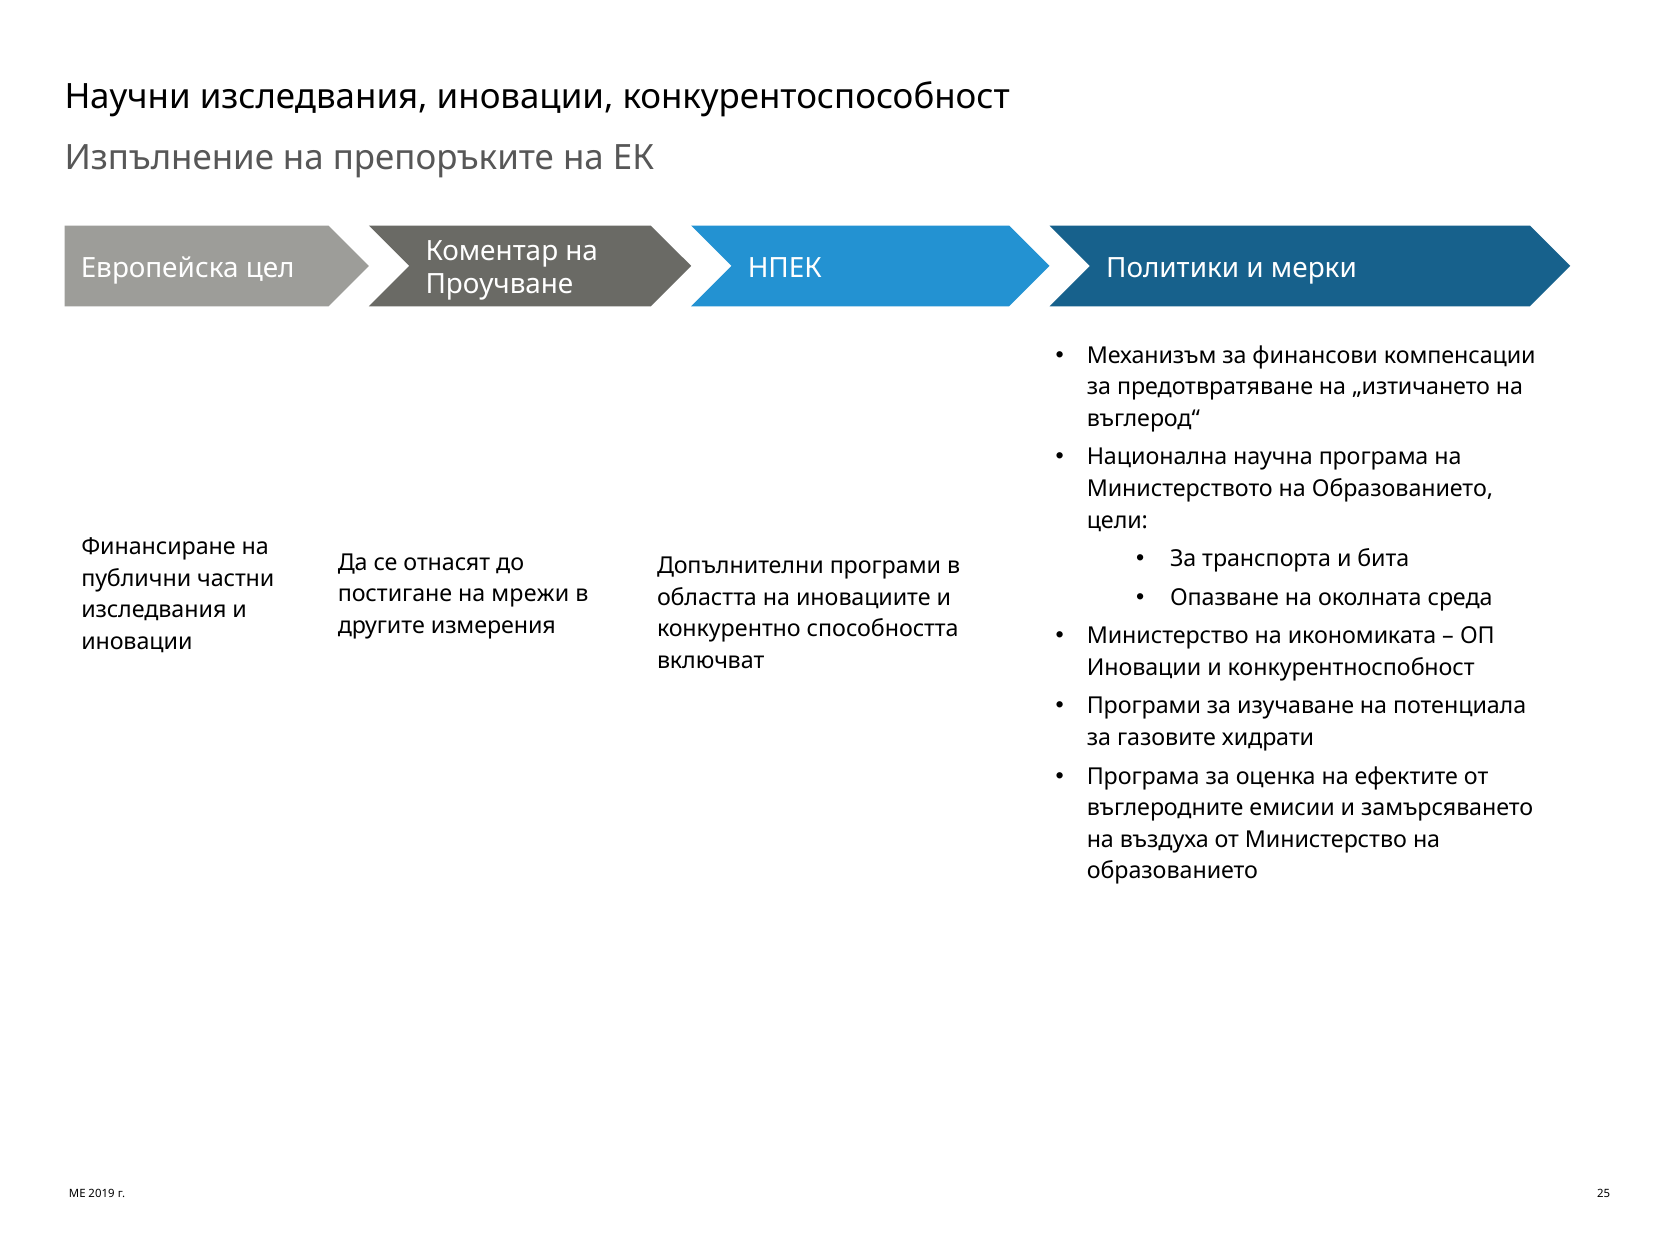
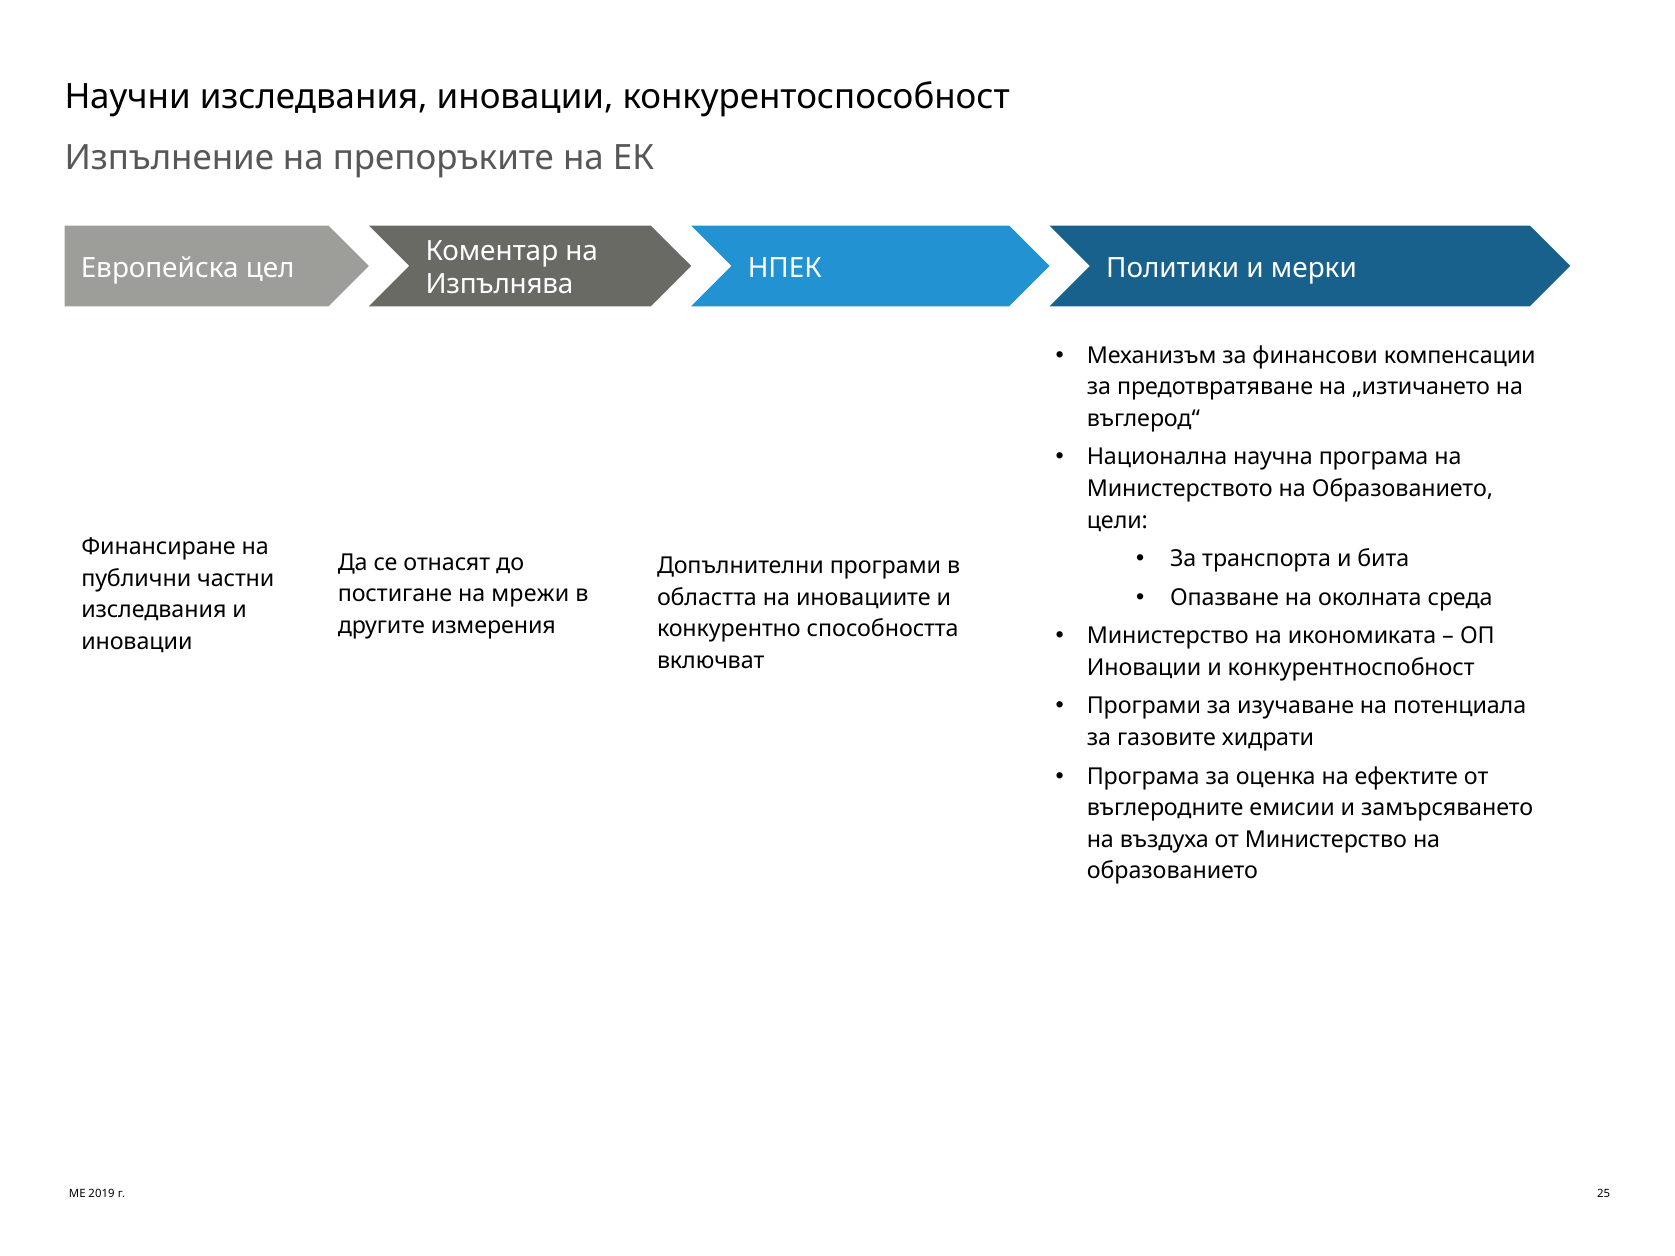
Проучване: Проучване -> Изпълнява (500, 285)
